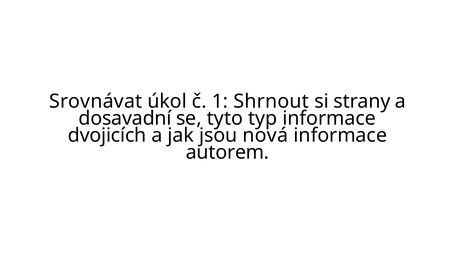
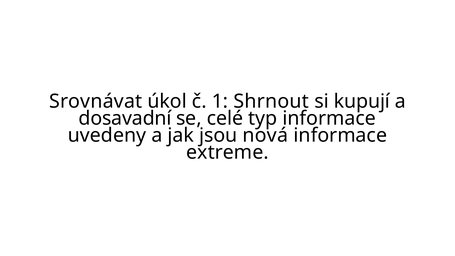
strany: strany -> kupují (362, 101)
tyto: tyto -> celé (225, 118)
dvojicích: dvojicích -> uvedeny (107, 135)
autorem: autorem -> extreme (227, 152)
